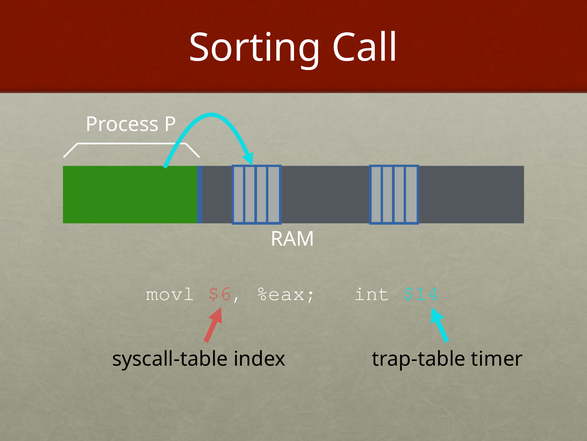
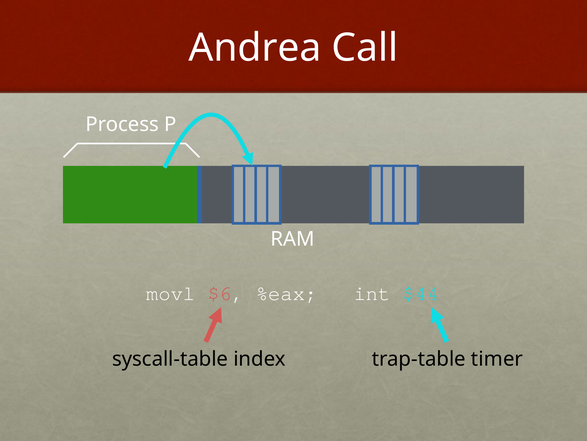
Sorting: Sorting -> Andrea (255, 48)
$14: $14 -> $44 (421, 293)
